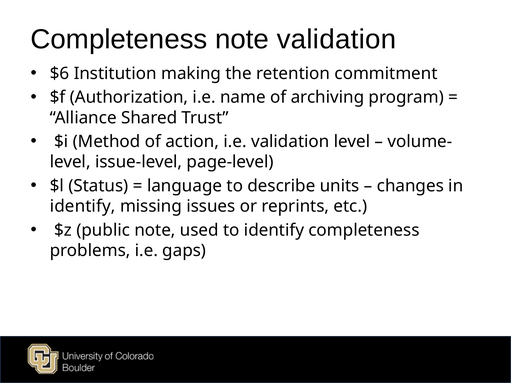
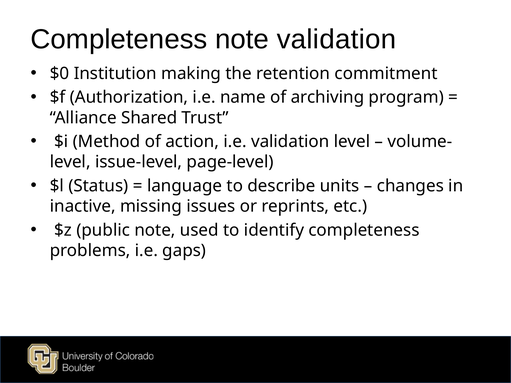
$6: $6 -> $0 (60, 74)
identify: identify -> inactive (83, 206)
